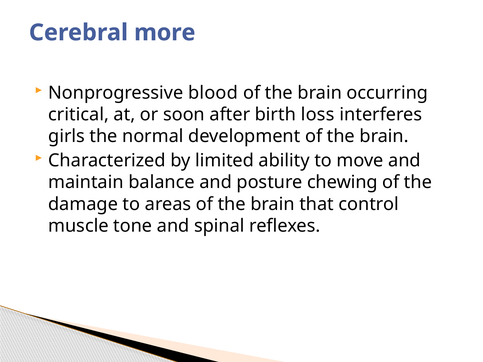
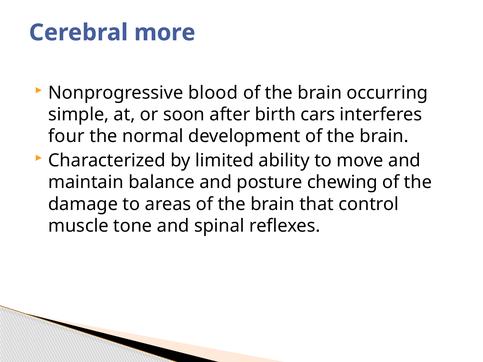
critical: critical -> simple (79, 115)
loss: loss -> cars (318, 115)
girls: girls -> four (66, 136)
